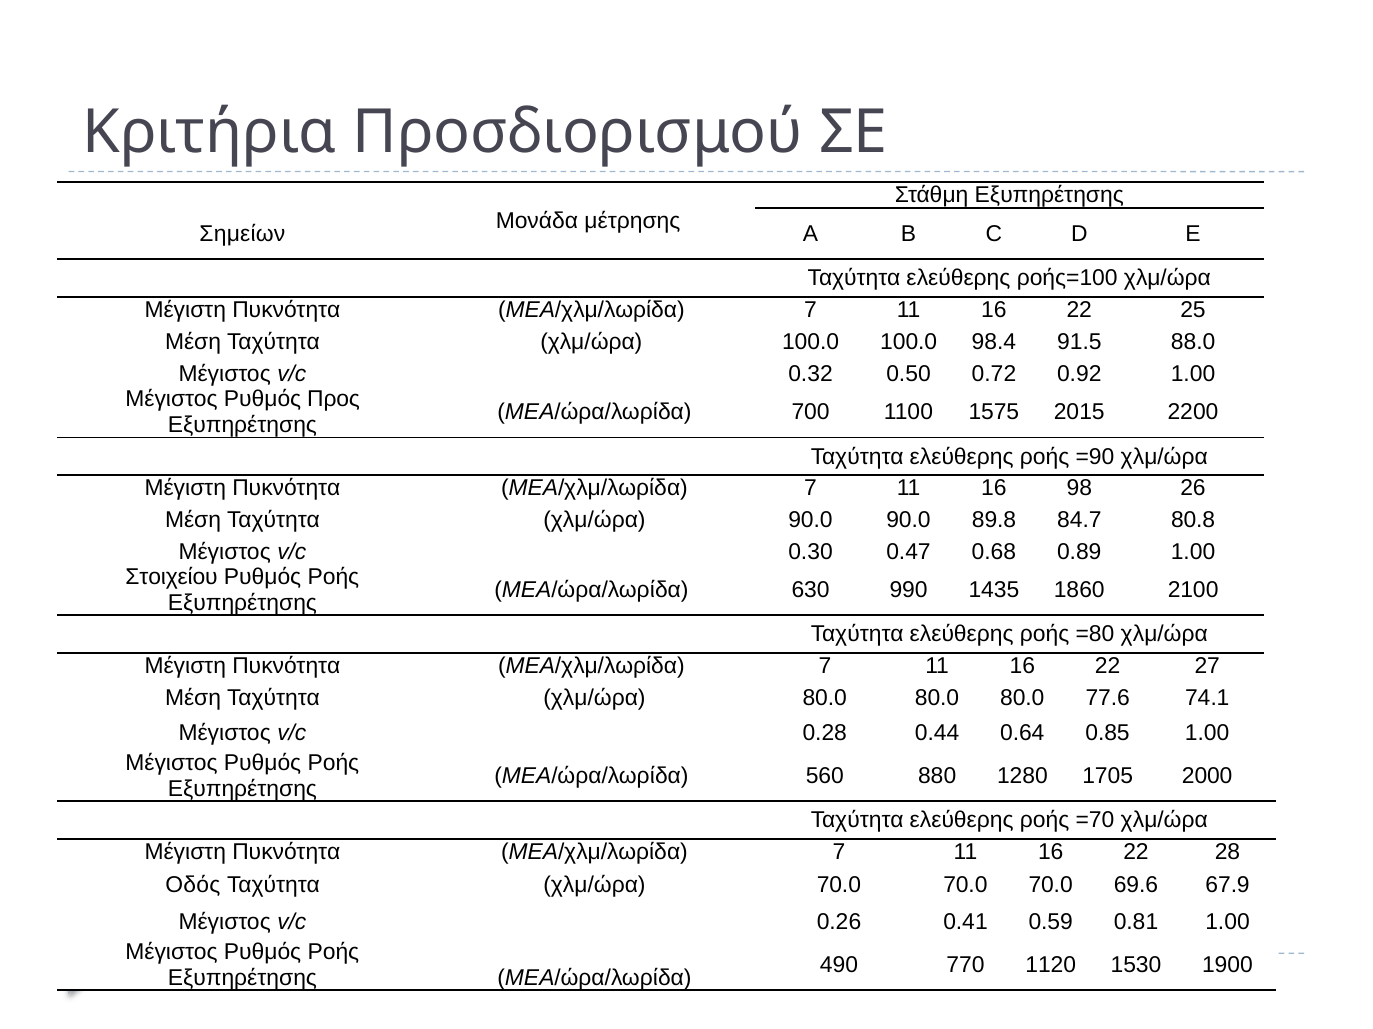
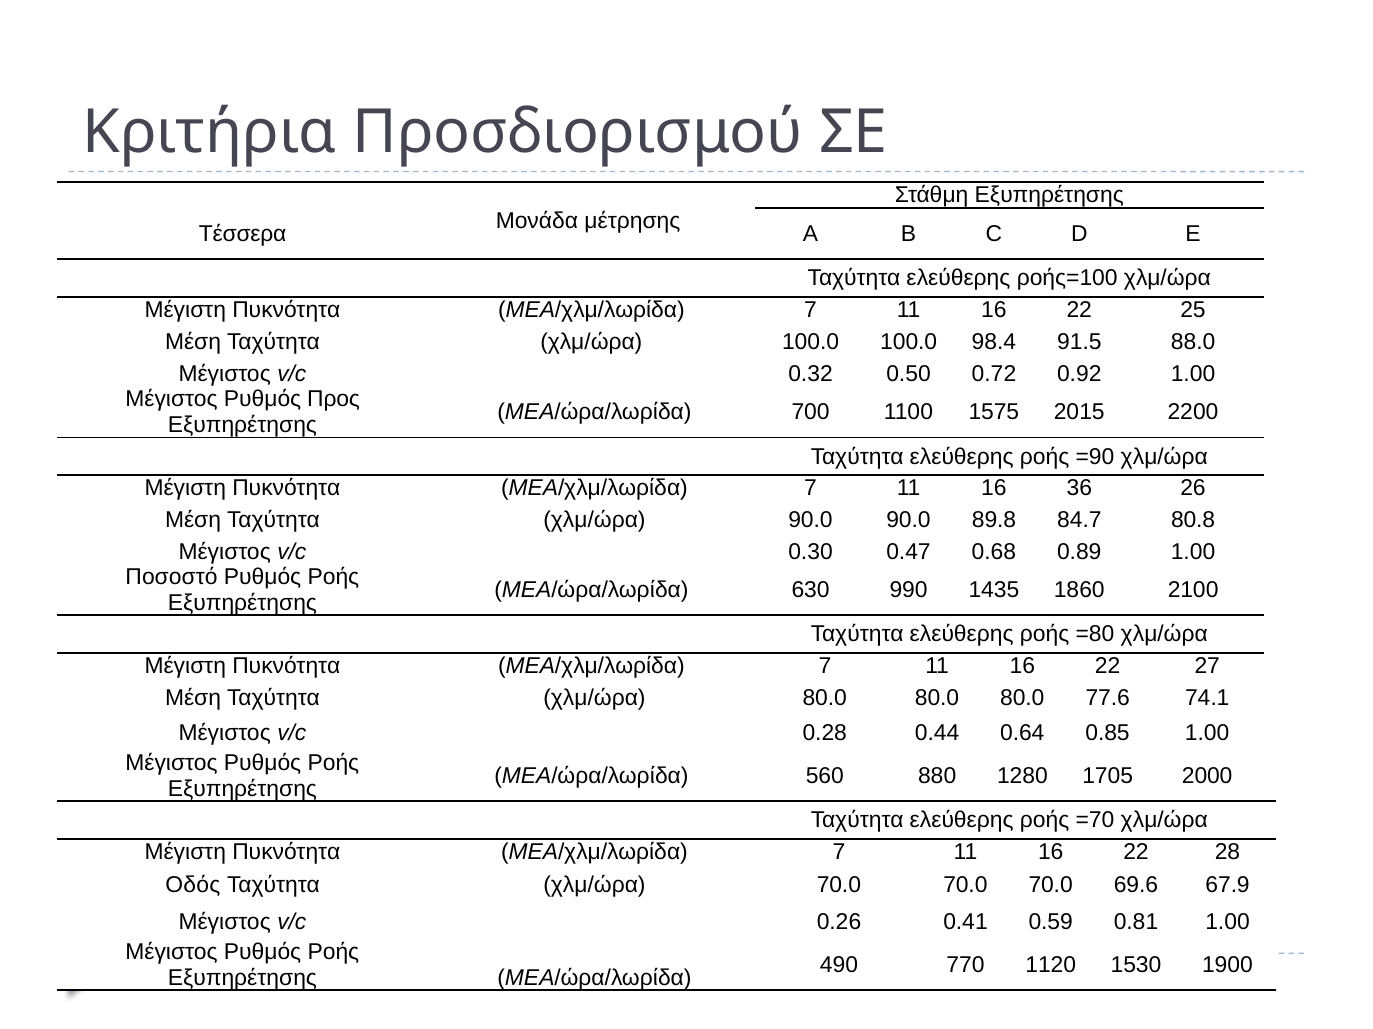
Σημείων: Σημείων -> Τέσσερα (243, 234)
98: 98 -> 36 (1079, 489)
Στοιχείου: Στοιχείου -> Ποσοστό (171, 578)
